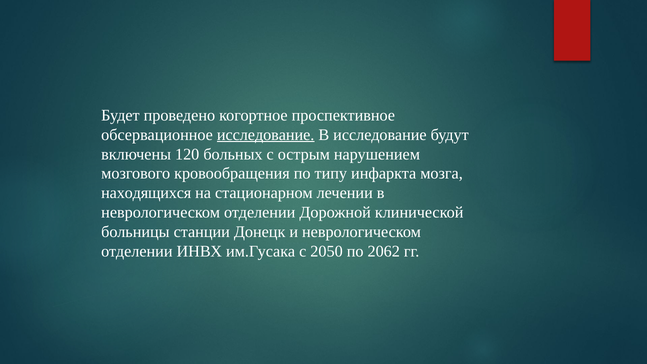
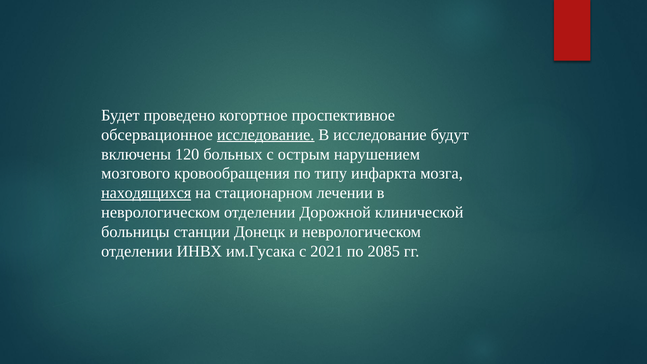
находящихся underline: none -> present (146, 193)
2050: 2050 -> 2021 (327, 251)
2062: 2062 -> 2085 (384, 251)
